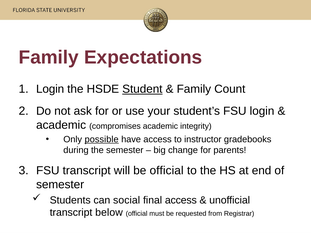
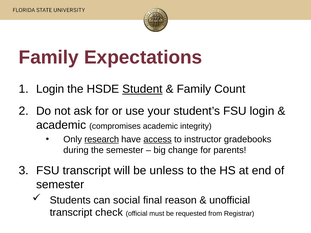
possible: possible -> research (102, 140)
access underline: none -> present (158, 140)
be official: official -> unless (167, 171)
final access: access -> reason (181, 200)
below: below -> check (109, 213)
